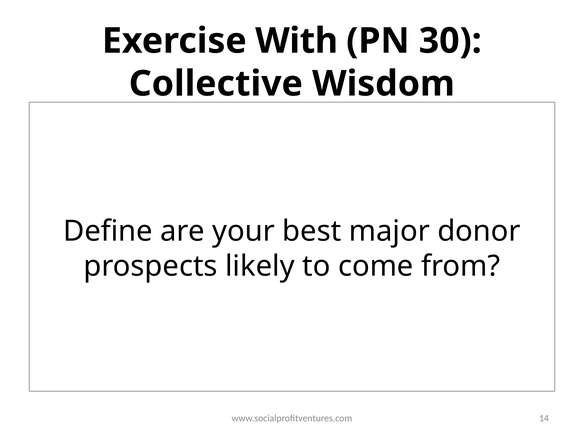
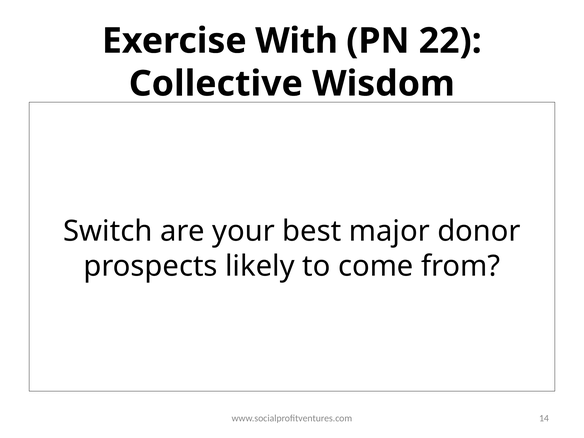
30: 30 -> 22 (450, 41)
Define: Define -> Switch (108, 231)
